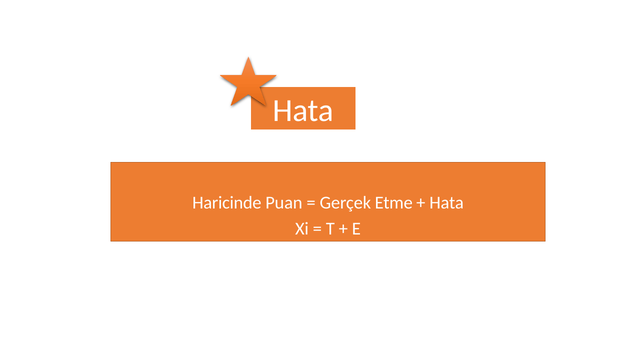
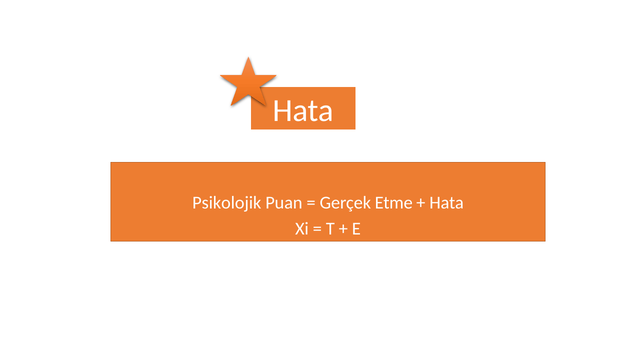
Haricinde: Haricinde -> Psikolojik (227, 203)
